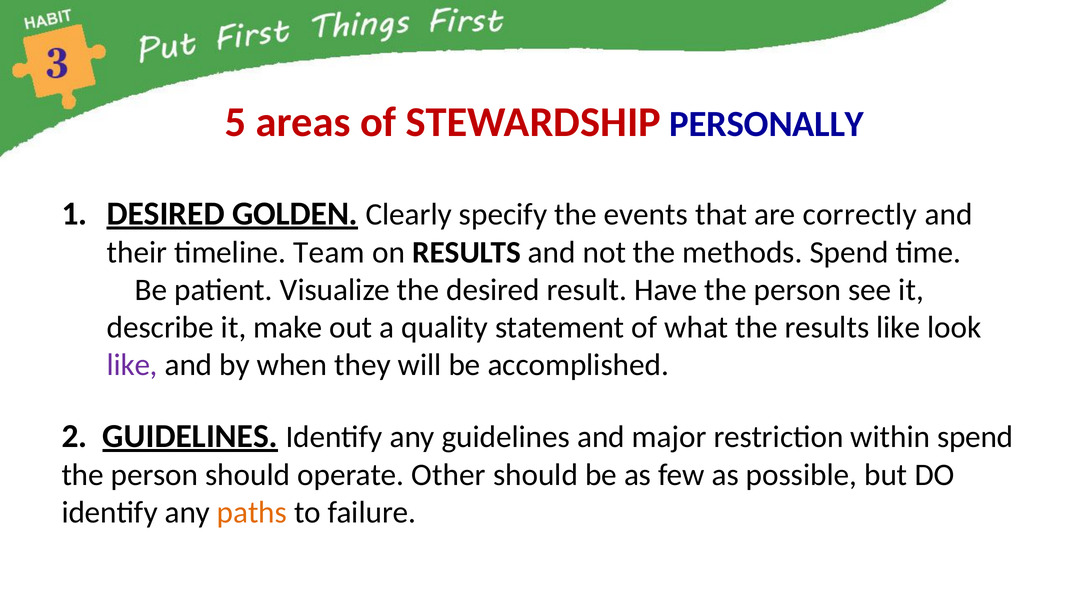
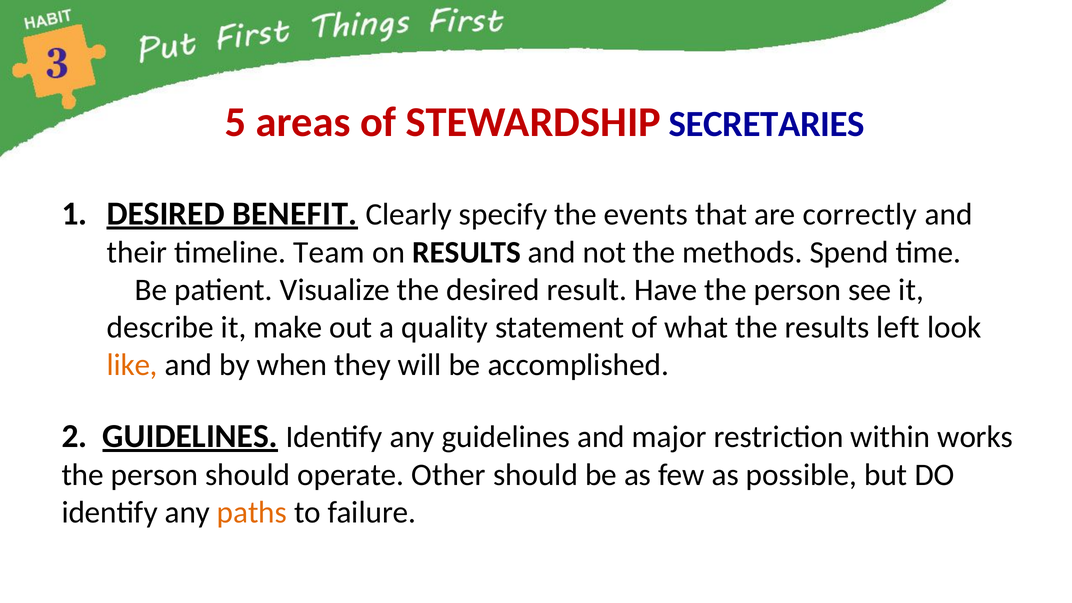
PERSONALLY: PERSONALLY -> SECRETARIES (767, 124)
GOLDEN: GOLDEN -> BENEFIT (295, 214)
results like: like -> left (898, 327)
like colour: purple -> orange (132, 365)
within spend: spend -> works (975, 437)
